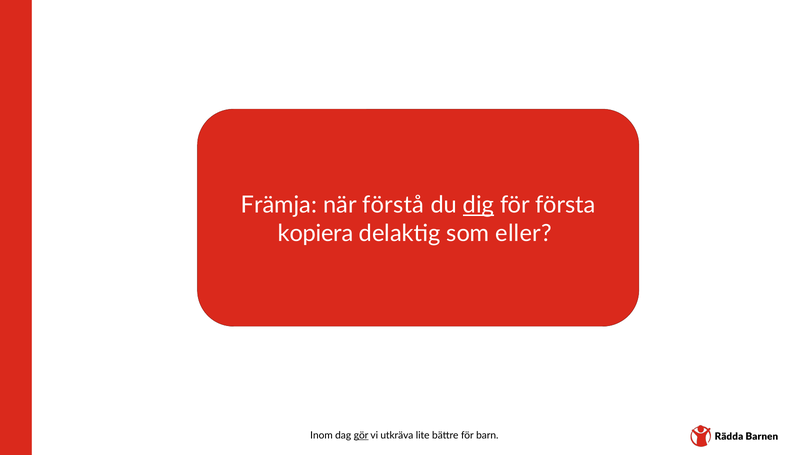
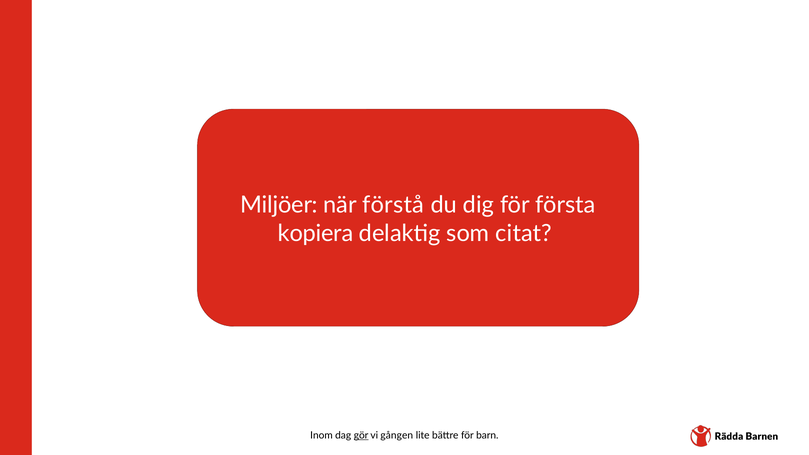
Främja: Främja -> Miljöer (279, 205)
dig underline: present -> none (479, 205)
eller: eller -> citat (524, 234)
utkräva: utkräva -> gången (397, 435)
